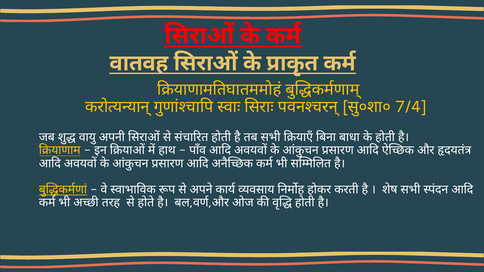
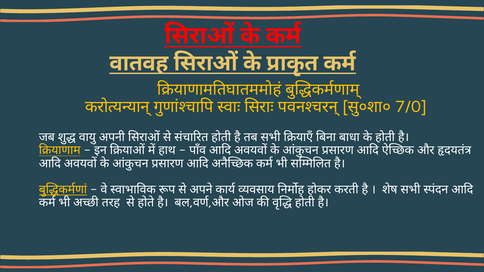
7/4: 7/4 -> 7/0 (411, 107)
